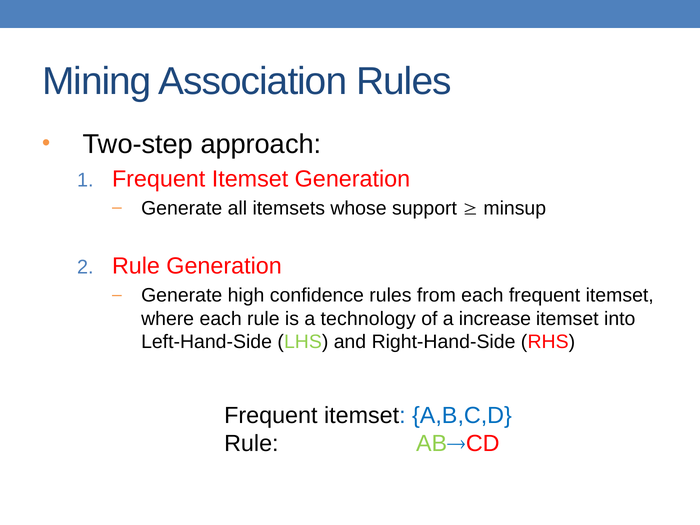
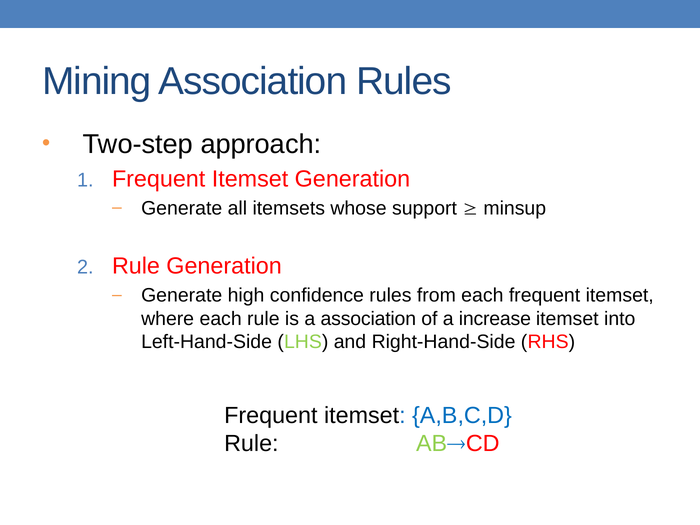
a technology: technology -> association (368, 319)
